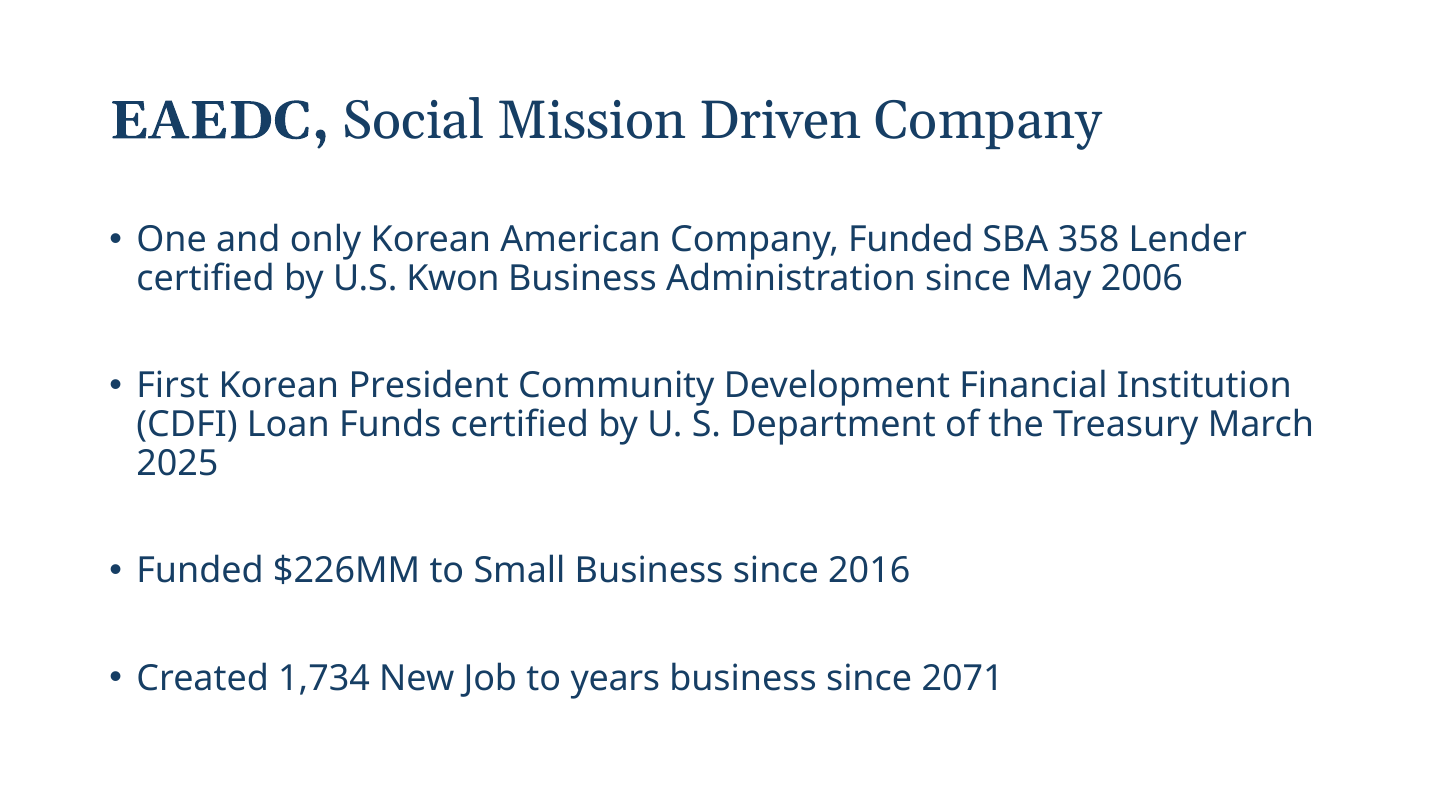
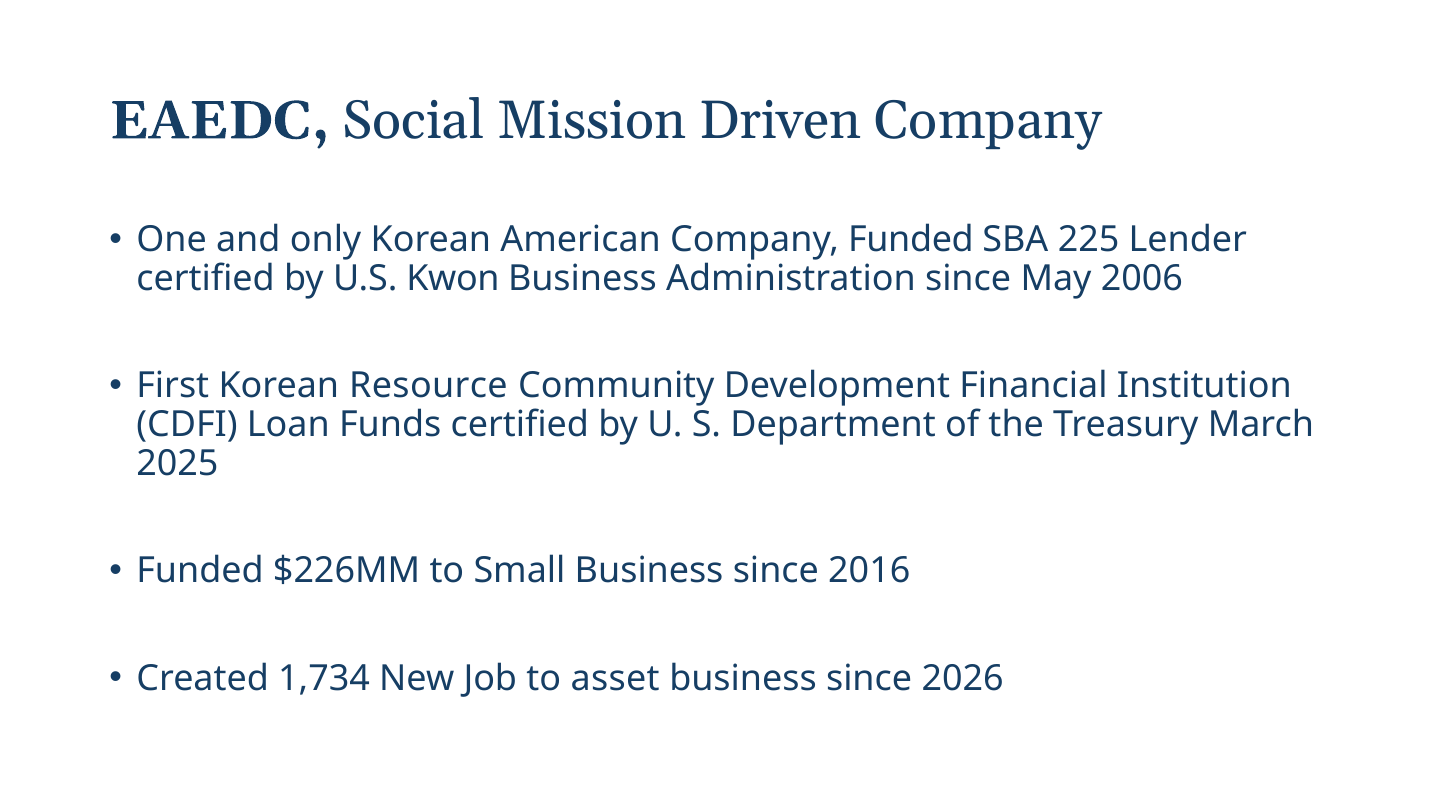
358: 358 -> 225 (1089, 240)
President: President -> Resource (428, 386)
years: years -> asset (615, 678)
2071: 2071 -> 2026 (963, 678)
